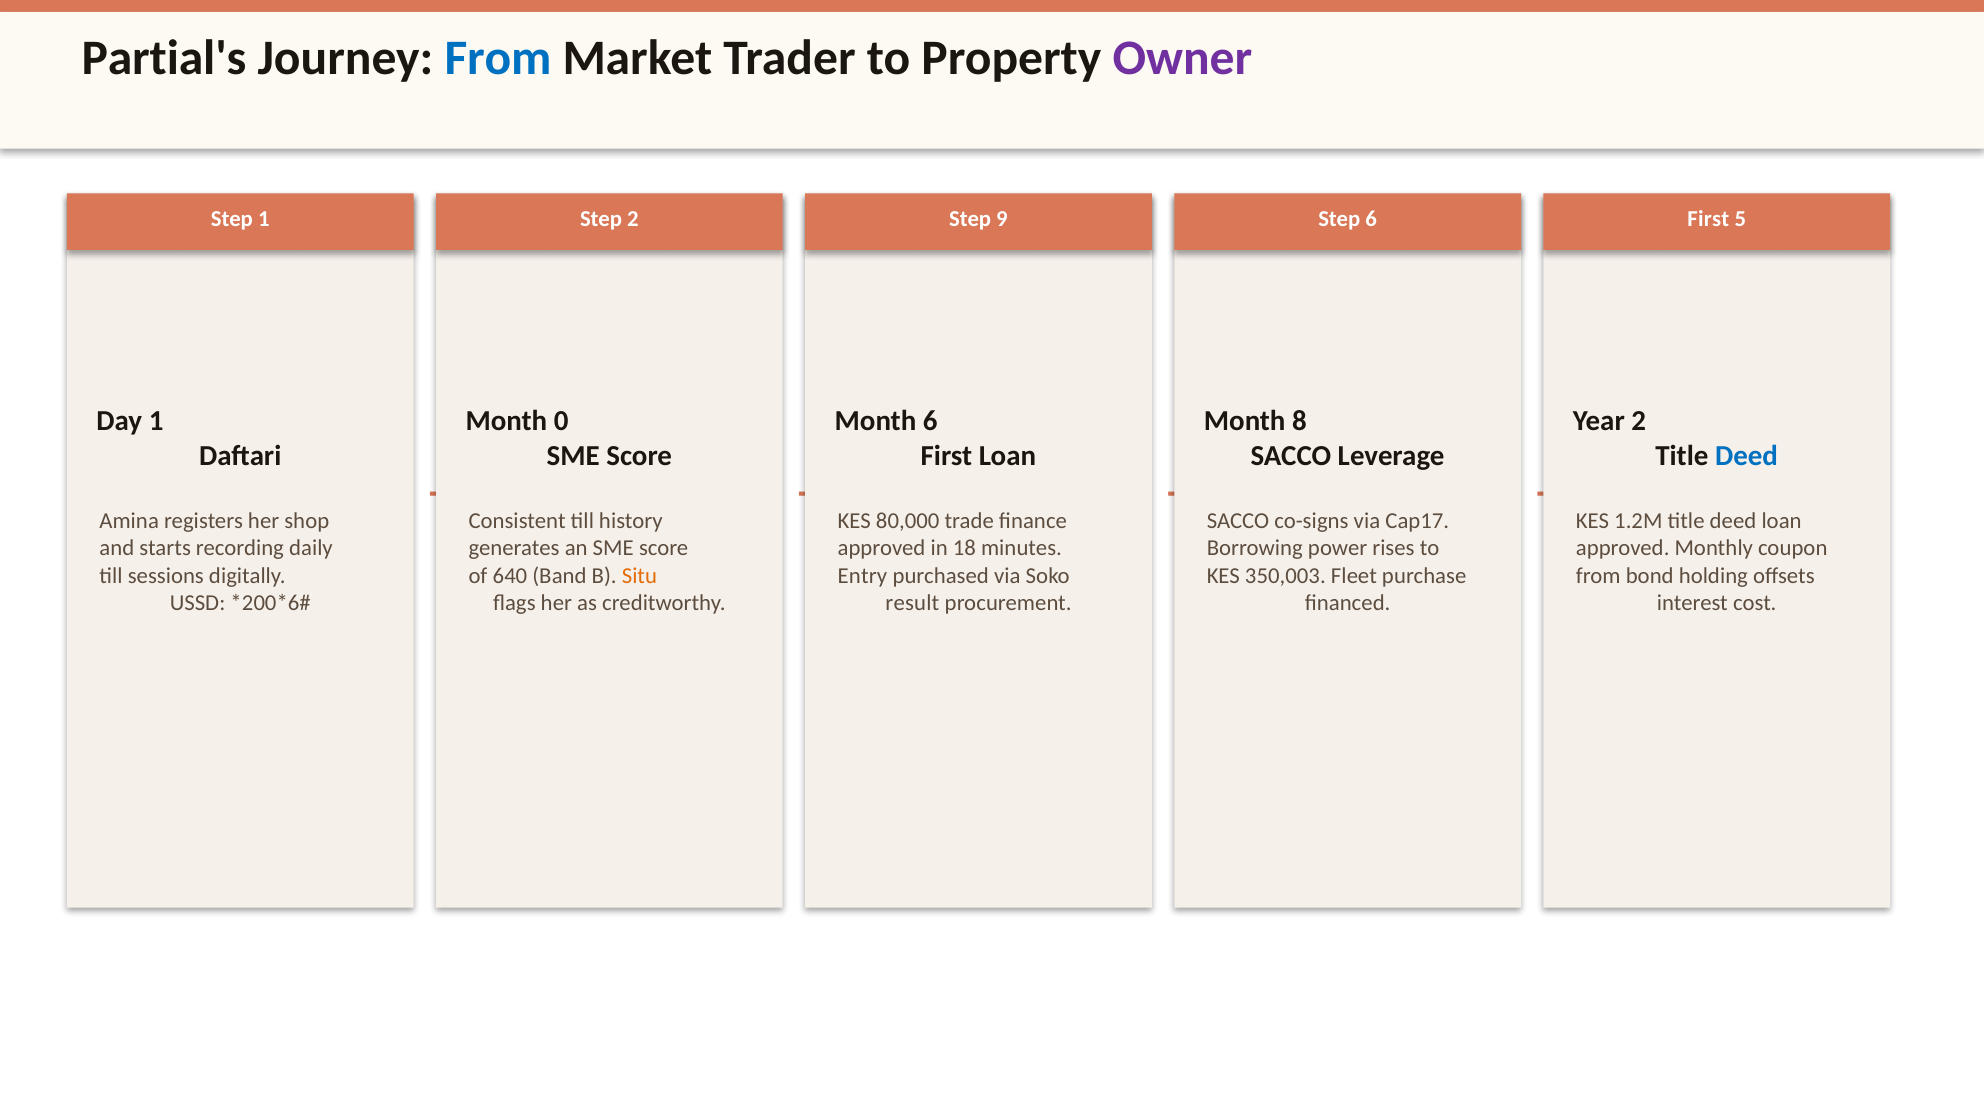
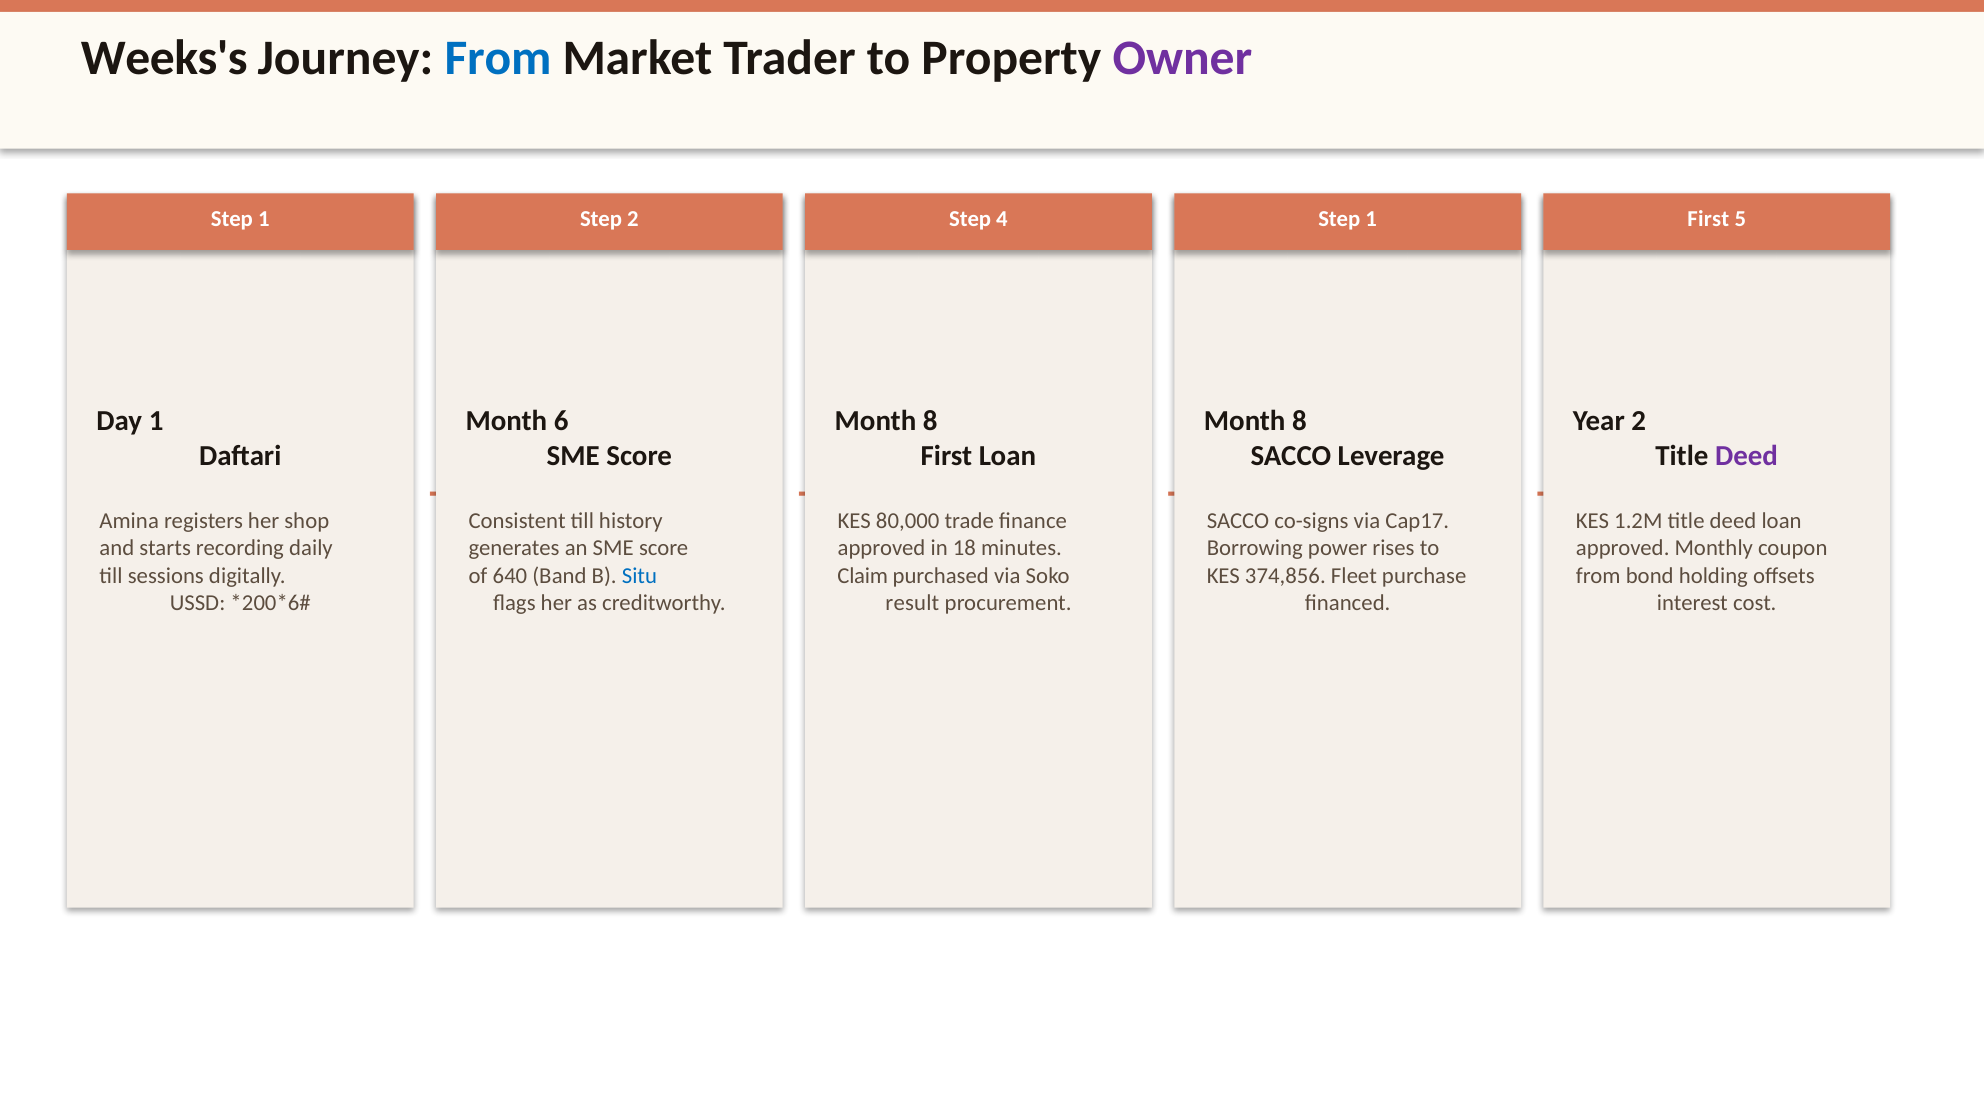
Partial's: Partial's -> Weeks's (164, 58)
9: 9 -> 4 (1002, 219)
6: 6 -> 1 (1371, 219)
0: 0 -> 6 (561, 421)
6: 6 -> 8 (930, 421)
Deed colour: blue -> purple (1746, 456)
Situ colour: orange -> blue (639, 576)
Entry: Entry -> Claim (863, 576)
350,003: 350,003 -> 374,856 (1285, 576)
